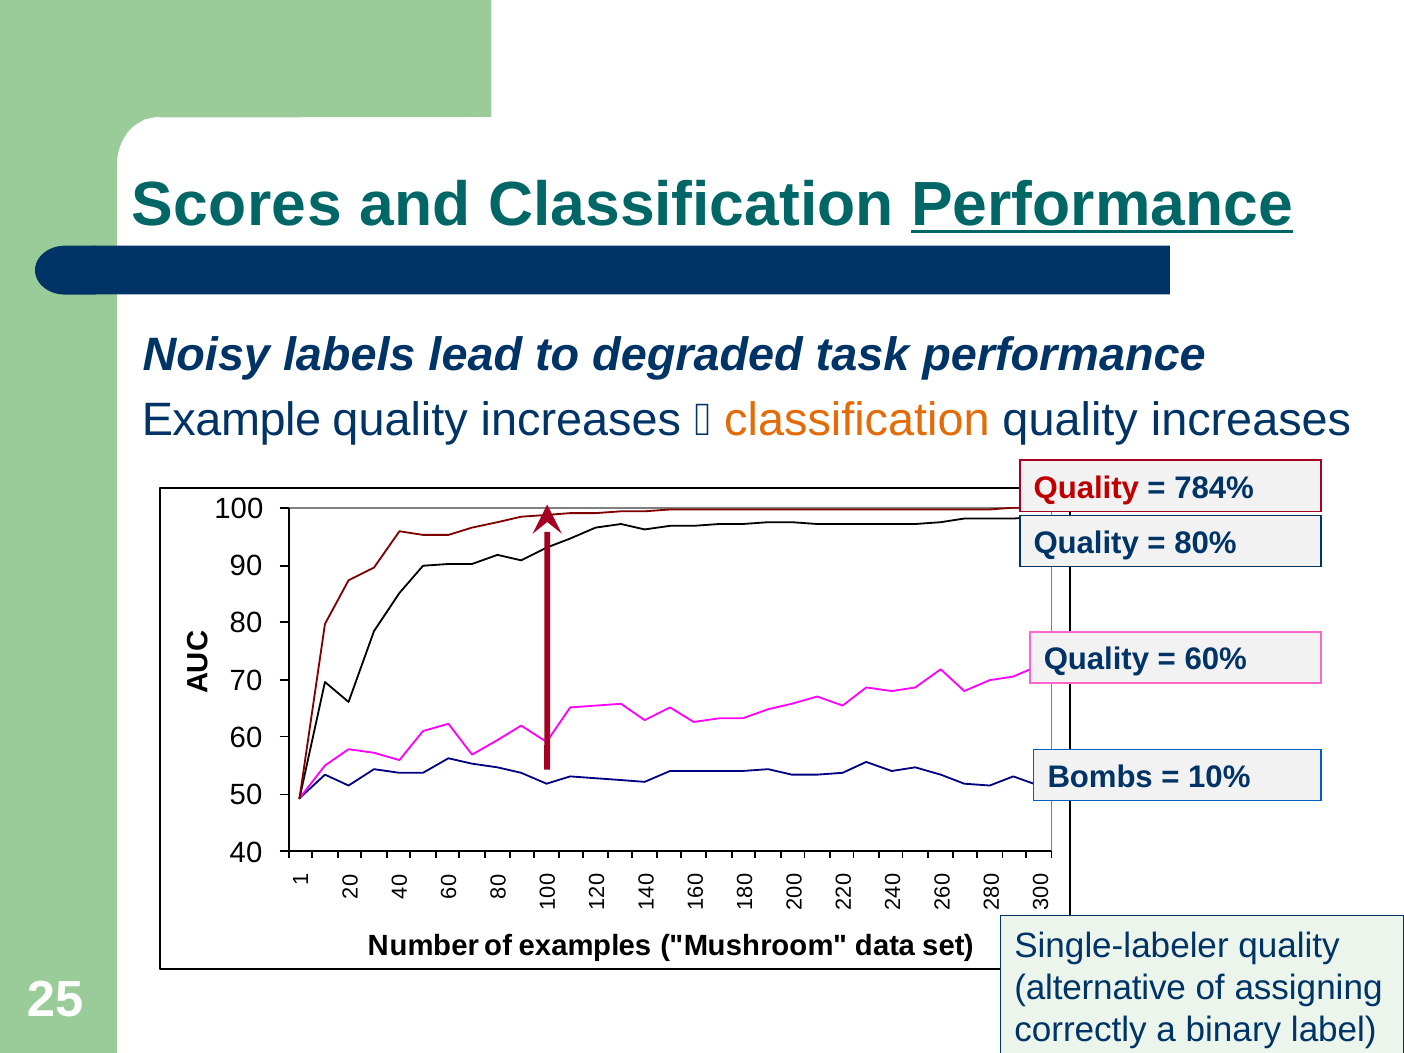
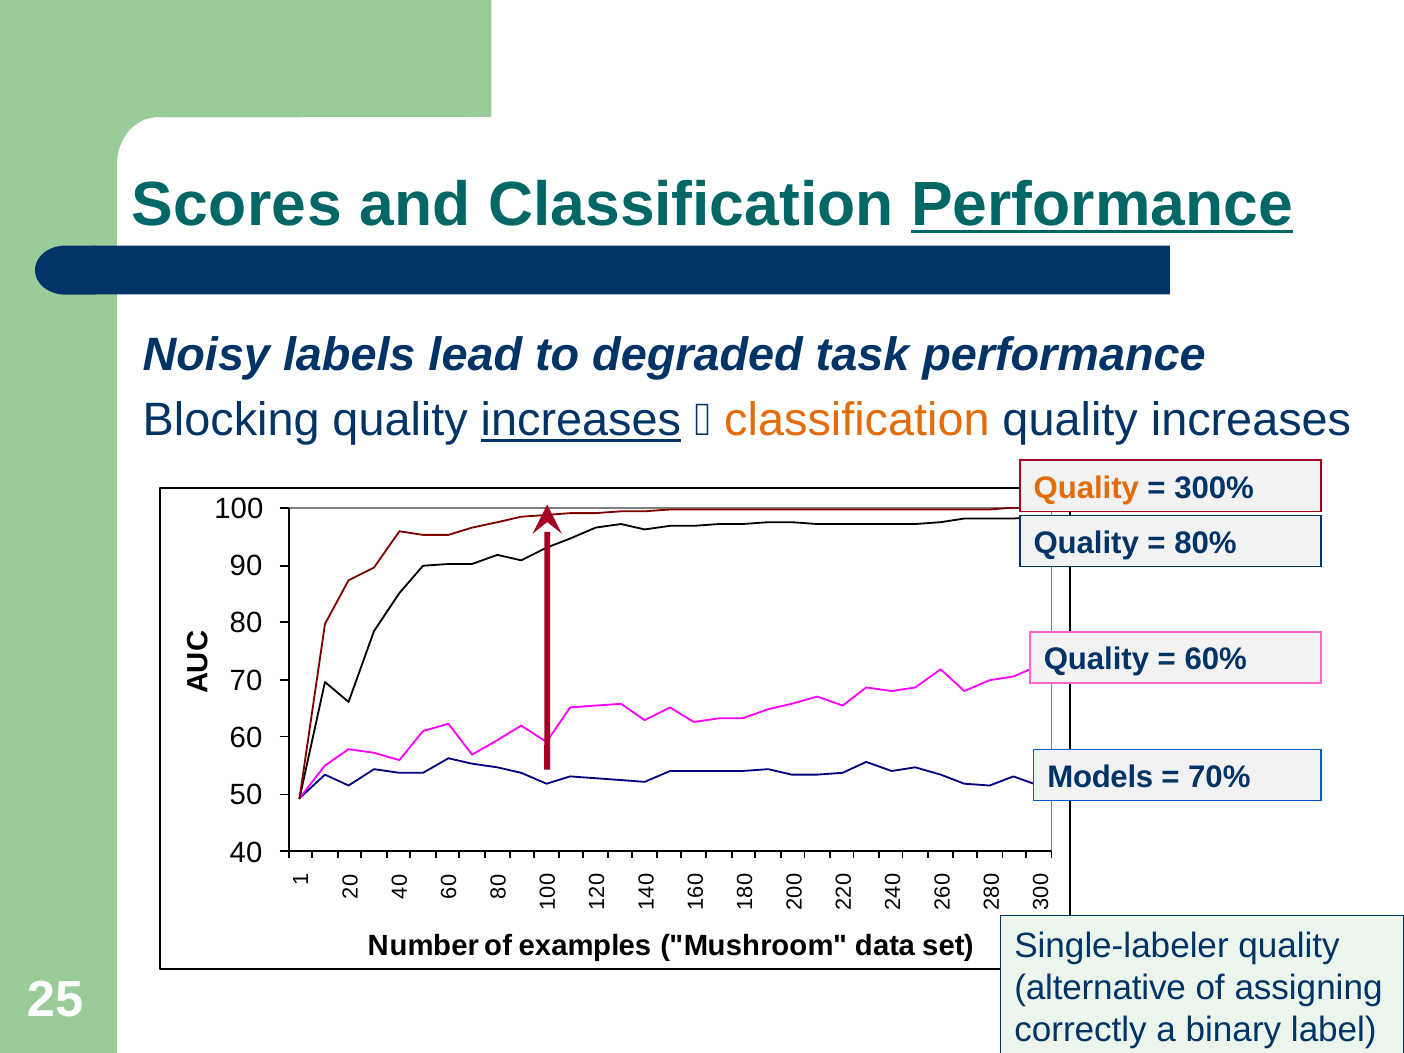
Example: Example -> Blocking (231, 420)
increases underline: none -> present (581, 420)
Quality colour: red -> orange (1086, 488)
784%: 784% -> 300% (1214, 488)
Bombs: Bombs -> Models (1100, 777)
10%: 10% -> 70% (1219, 777)
